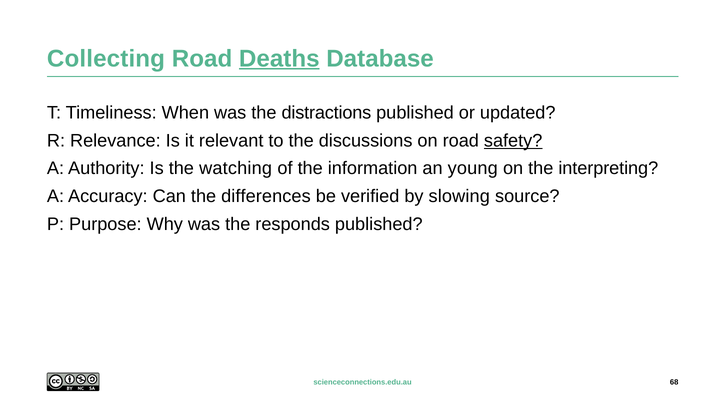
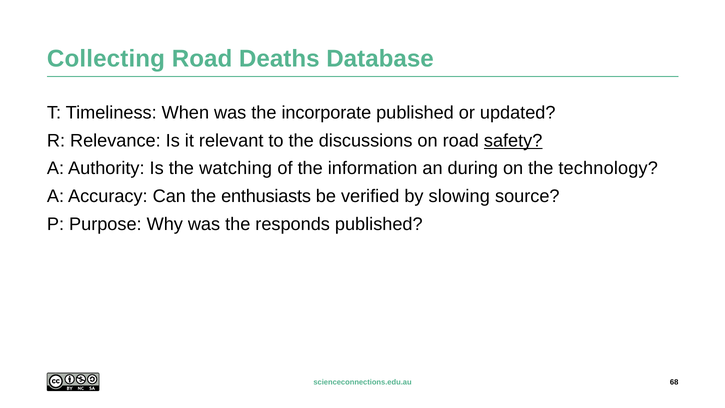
Deaths underline: present -> none (279, 58)
distractions: distractions -> incorporate (326, 113)
young: young -> during (473, 168)
interpreting: interpreting -> technology (608, 168)
differences: differences -> enthusiasts (266, 196)
